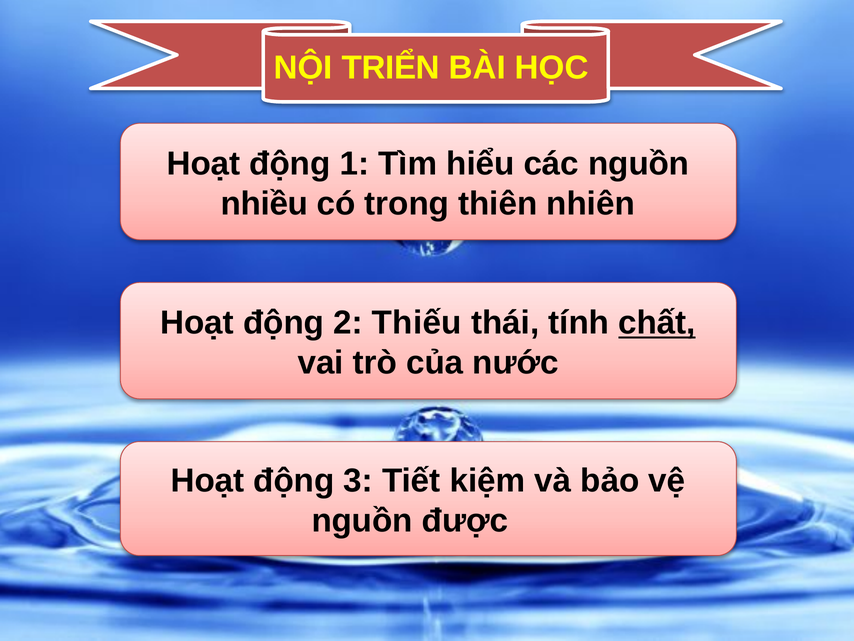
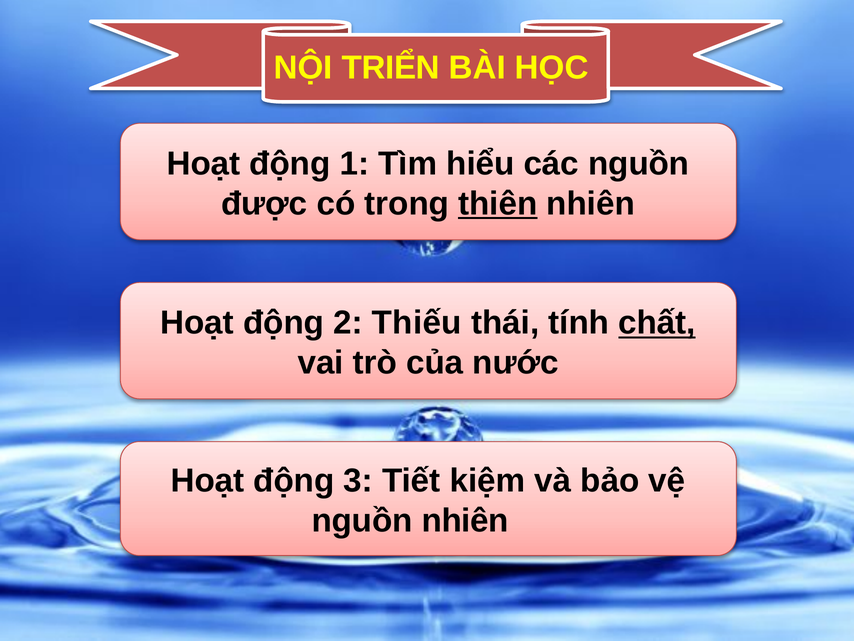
nhiều: nhiều -> được (264, 204)
thiên underline: none -> present (498, 204)
nguồn được: được -> nhiên (465, 520)
